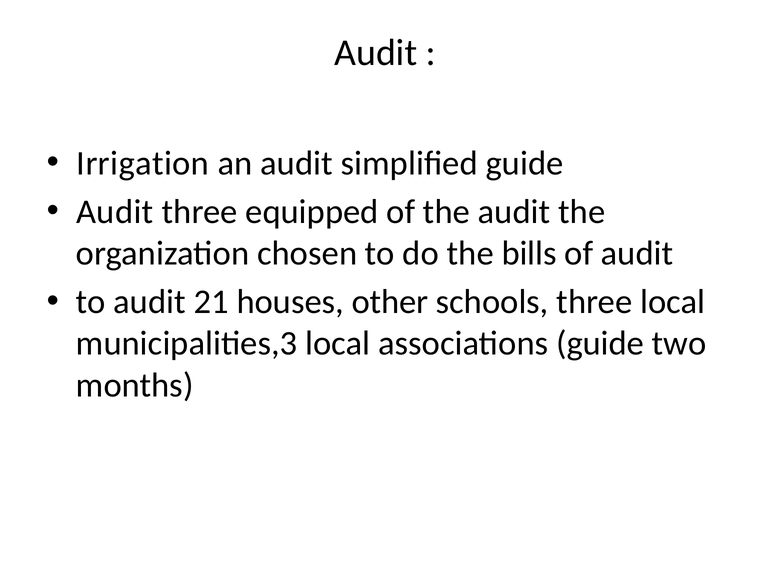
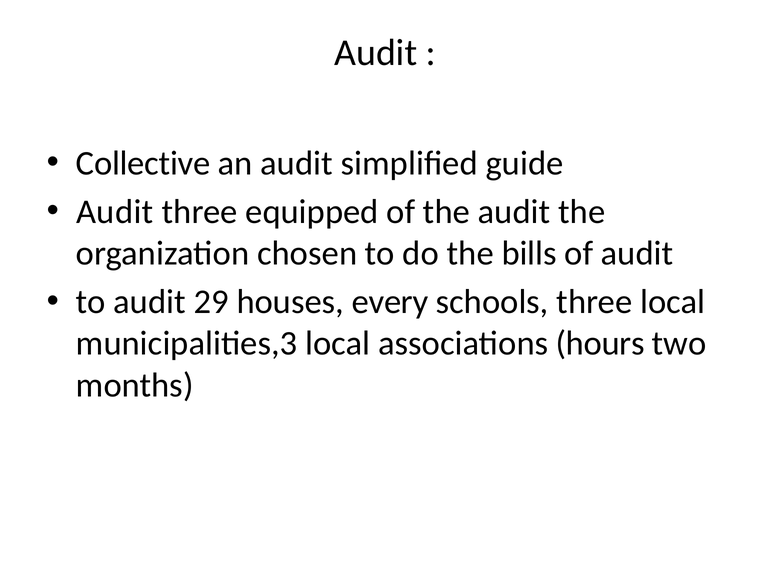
Irrigation: Irrigation -> Collective (143, 163)
21: 21 -> 29 (211, 302)
other: other -> every (390, 302)
associations guide: guide -> hours (600, 344)
